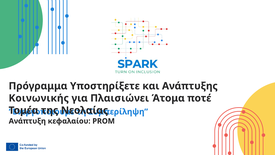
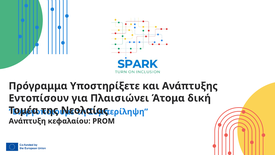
Κοινωνικής: Κοινωνικής -> Εντοπίσουν (39, 98)
ποτέ: ποτέ -> δική (199, 98)
